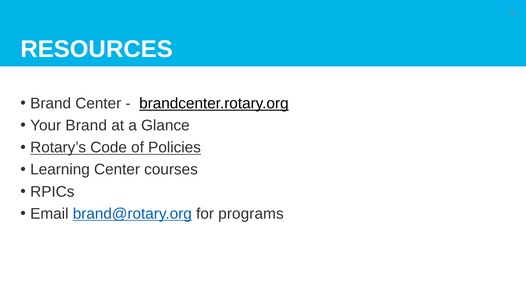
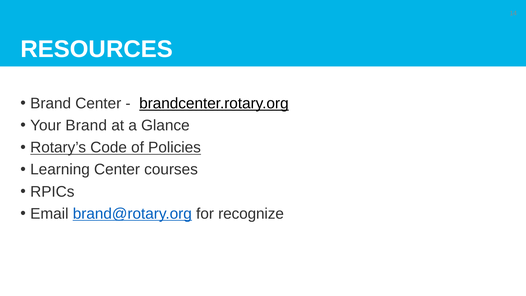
programs: programs -> recognize (251, 214)
